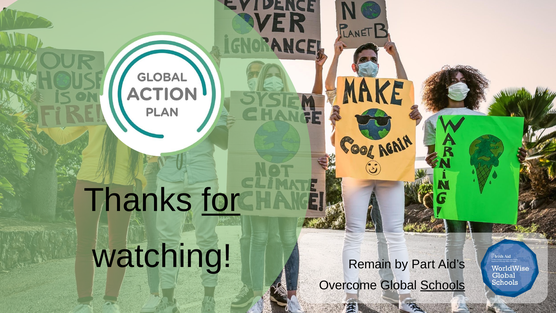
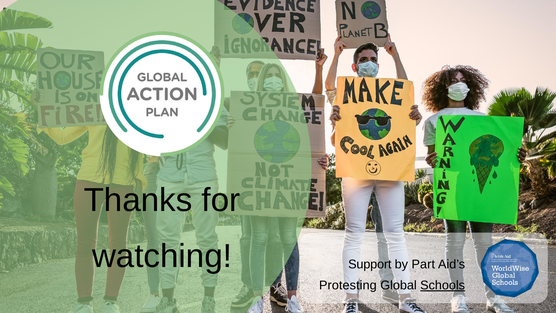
for underline: present -> none (221, 200)
Remain: Remain -> Support (370, 264)
Overcome: Overcome -> Protesting (348, 285)
